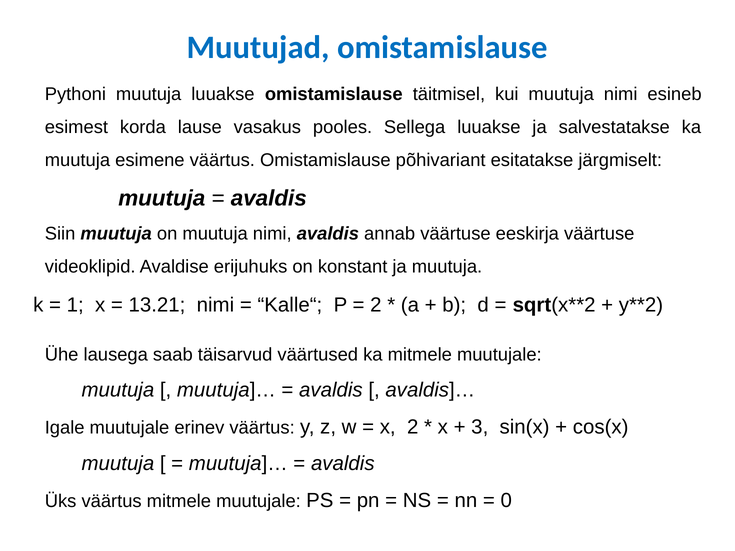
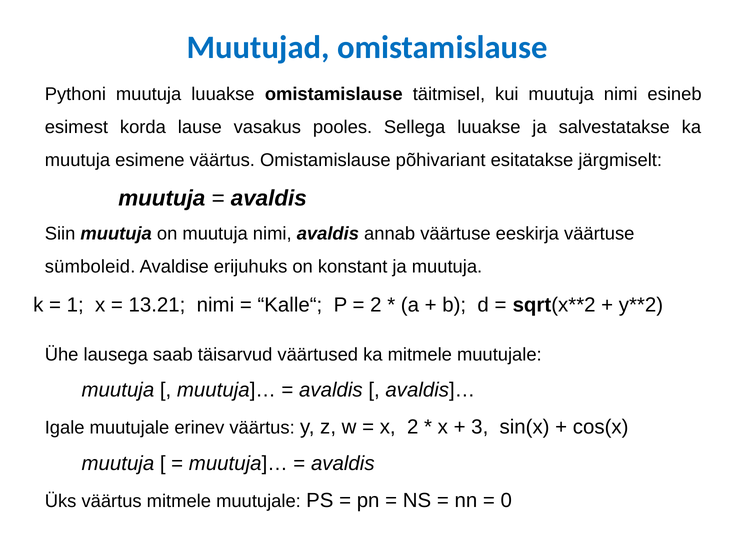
videoklipid: videoklipid -> sümboleid (90, 267)
